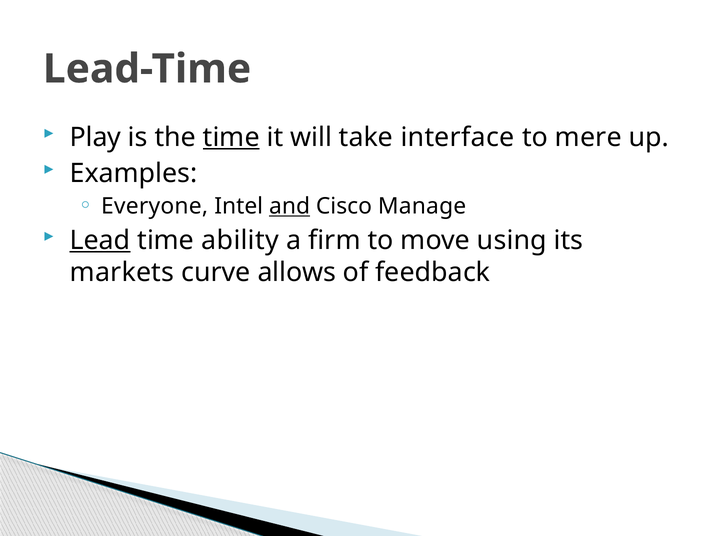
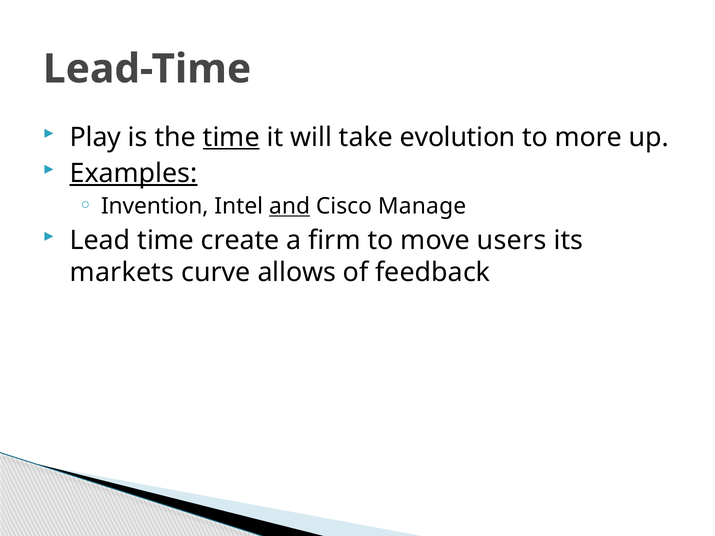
interface: interface -> evolution (458, 137)
mere: mere -> more (588, 137)
Examples underline: none -> present (134, 174)
Everyone: Everyone -> Invention (155, 206)
Lead underline: present -> none (100, 240)
ability: ability -> create (240, 240)
using: using -> users (512, 240)
